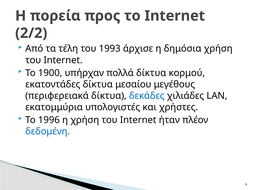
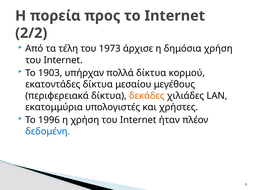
1993: 1993 -> 1973 (110, 49)
1900: 1900 -> 1903 (50, 73)
δεκάδες colour: blue -> orange (147, 96)
